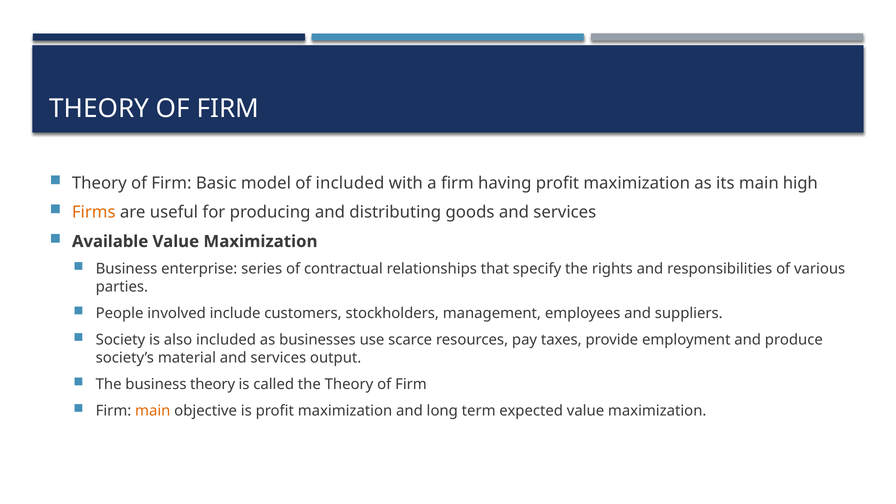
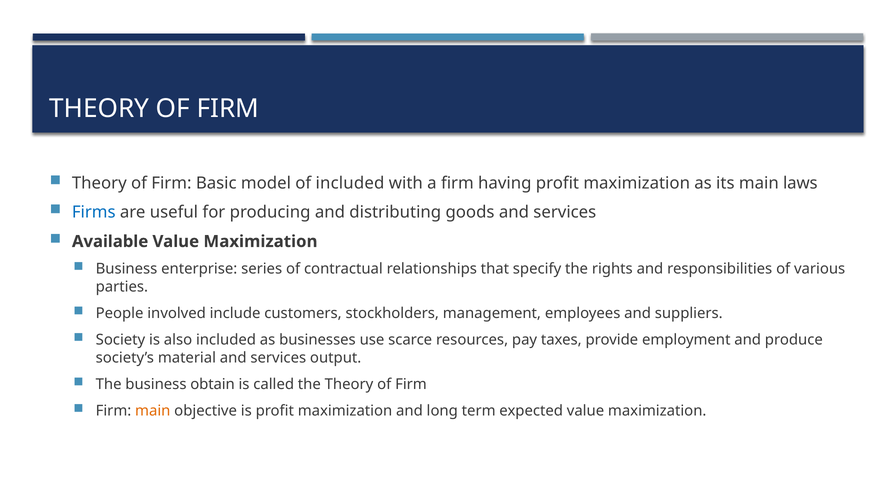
high: high -> laws (800, 183)
Firms colour: orange -> blue (94, 212)
business theory: theory -> obtain (213, 384)
